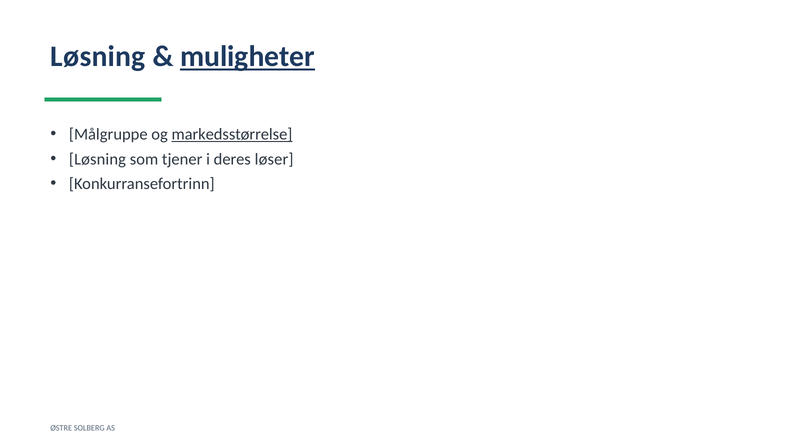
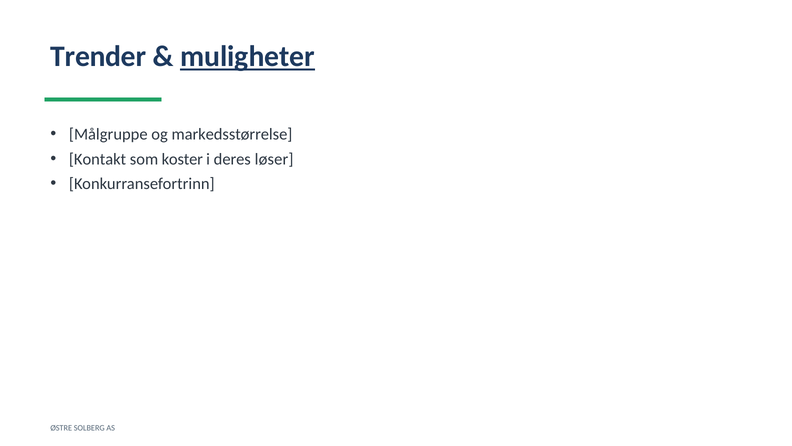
Løsning: Løsning -> Trender (98, 57)
markedsstørrelse underline: present -> none (232, 134)
Løsning: Løsning -> Kontakt (98, 159)
tjener: tjener -> koster (182, 159)
